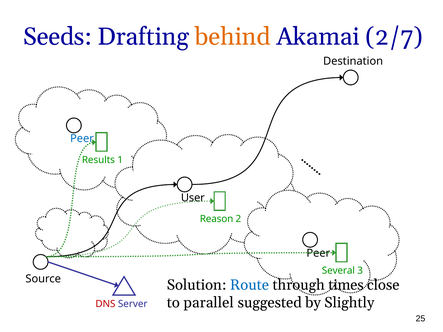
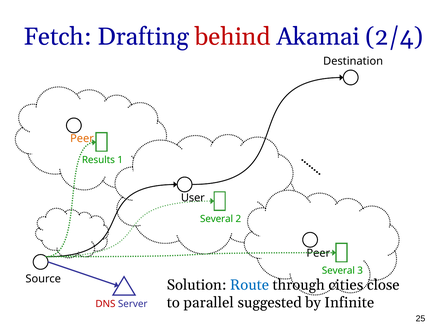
Seeds: Seeds -> Fetch (58, 37)
behind colour: orange -> red (233, 37)
2/7: 2/7 -> 2/4 (394, 37)
Peer colour: blue -> orange (82, 139)
Reason: Reason -> Several (217, 219)
times: times -> cities (346, 285)
Slightly: Slightly -> Infinite (349, 303)
